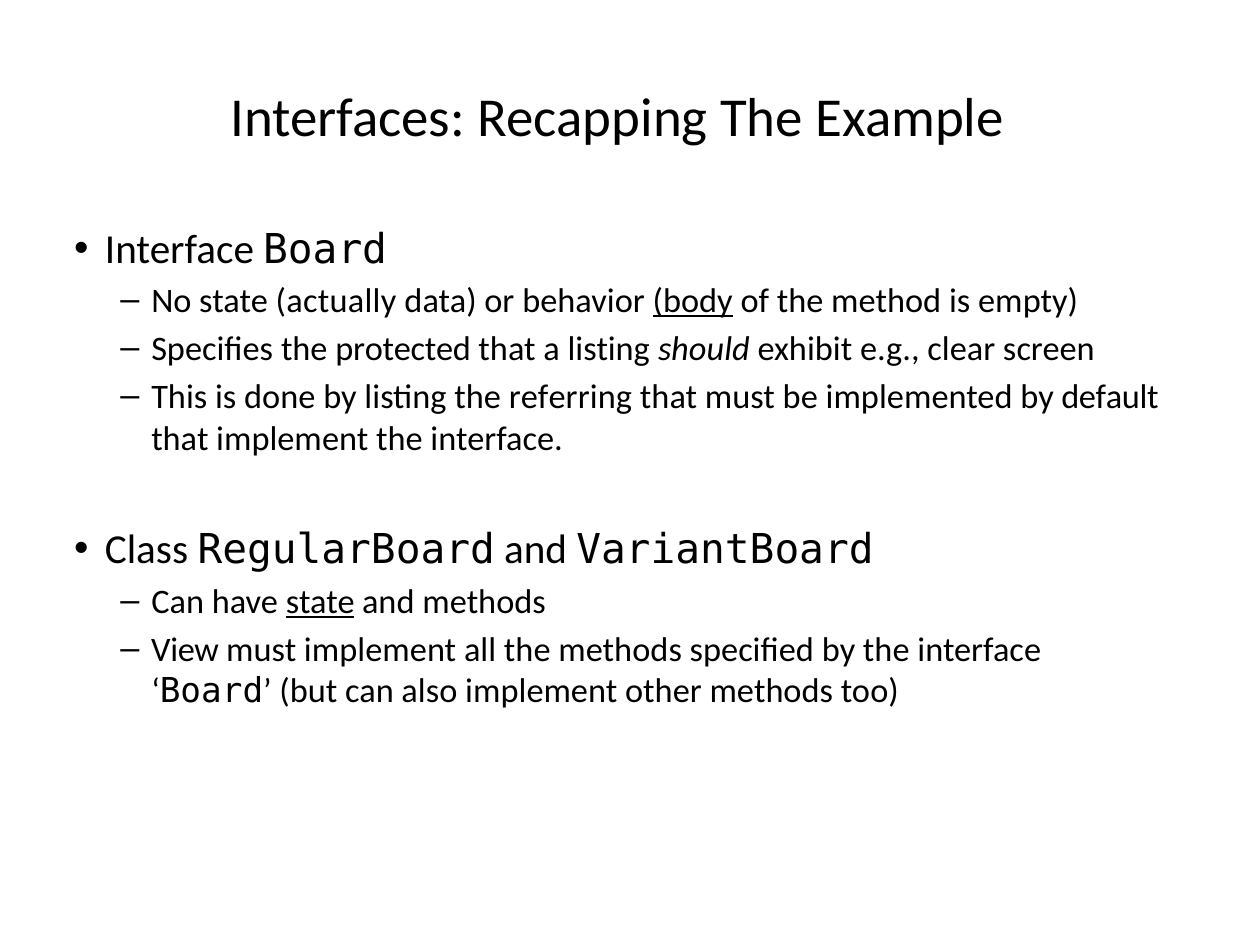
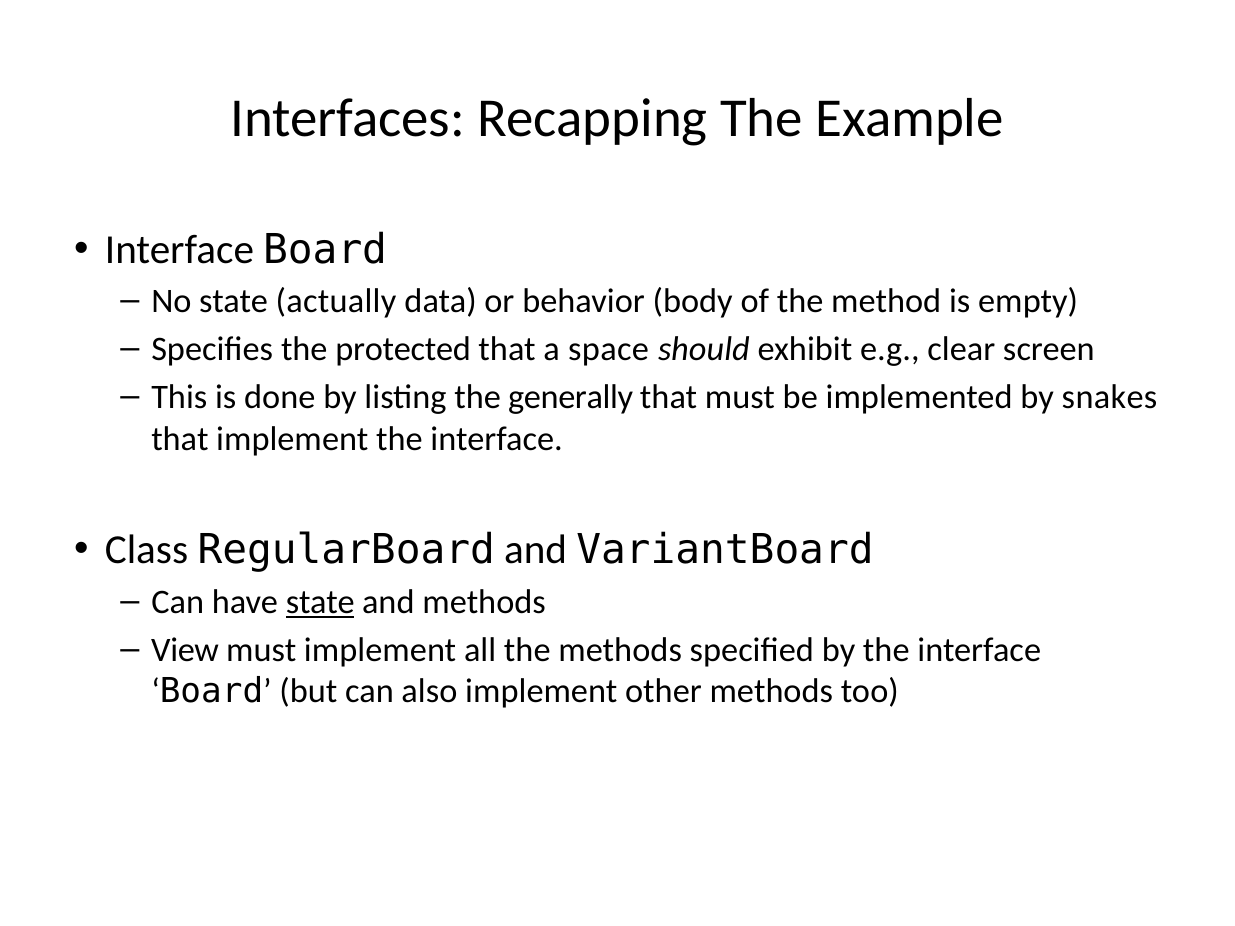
body underline: present -> none (693, 302)
a listing: listing -> space (609, 350)
referring: referring -> generally (571, 398)
default: default -> snakes (1110, 398)
